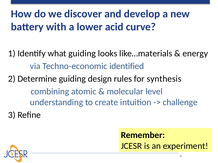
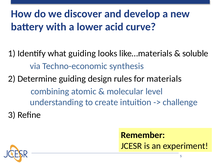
energy: energy -> soluble (195, 54)
identified: identified -> synthesis (127, 66)
synthesis: synthesis -> materials (164, 79)
